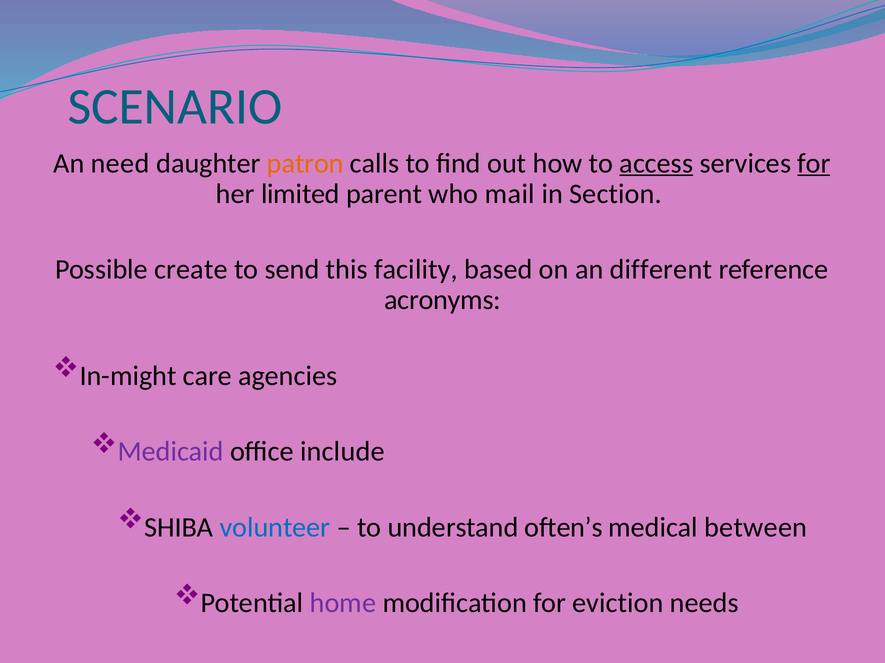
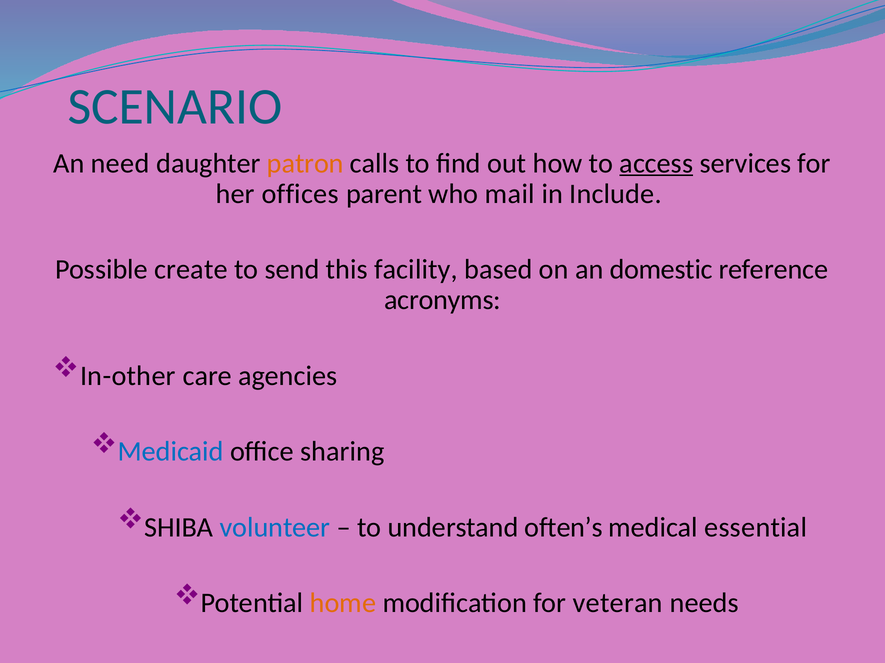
for underline: present -> none (814, 163)
limited: limited -> offices (300, 194)
Section: Section -> Include (616, 194)
different: different -> domestic (661, 270)
In-might: In-might -> In-other (128, 376)
Medicaid colour: purple -> blue (171, 452)
include: include -> sharing (342, 452)
between: between -> essential (756, 528)
home colour: purple -> orange (343, 604)
eviction: eviction -> veteran (618, 604)
